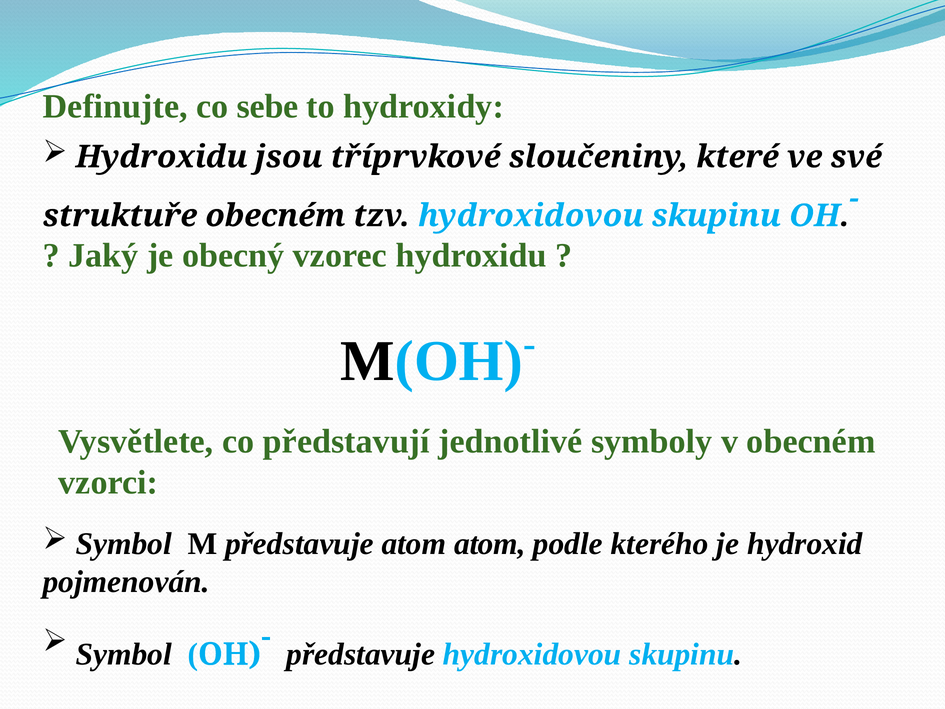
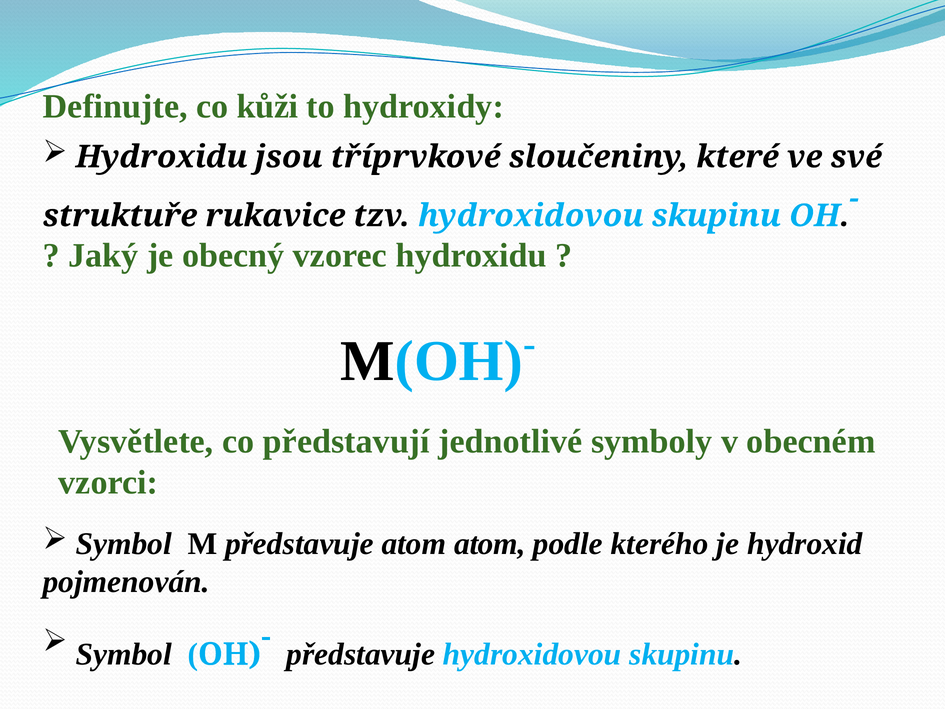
sebe: sebe -> kůži (268, 106)
struktuře obecném: obecném -> rukavice (275, 216)
